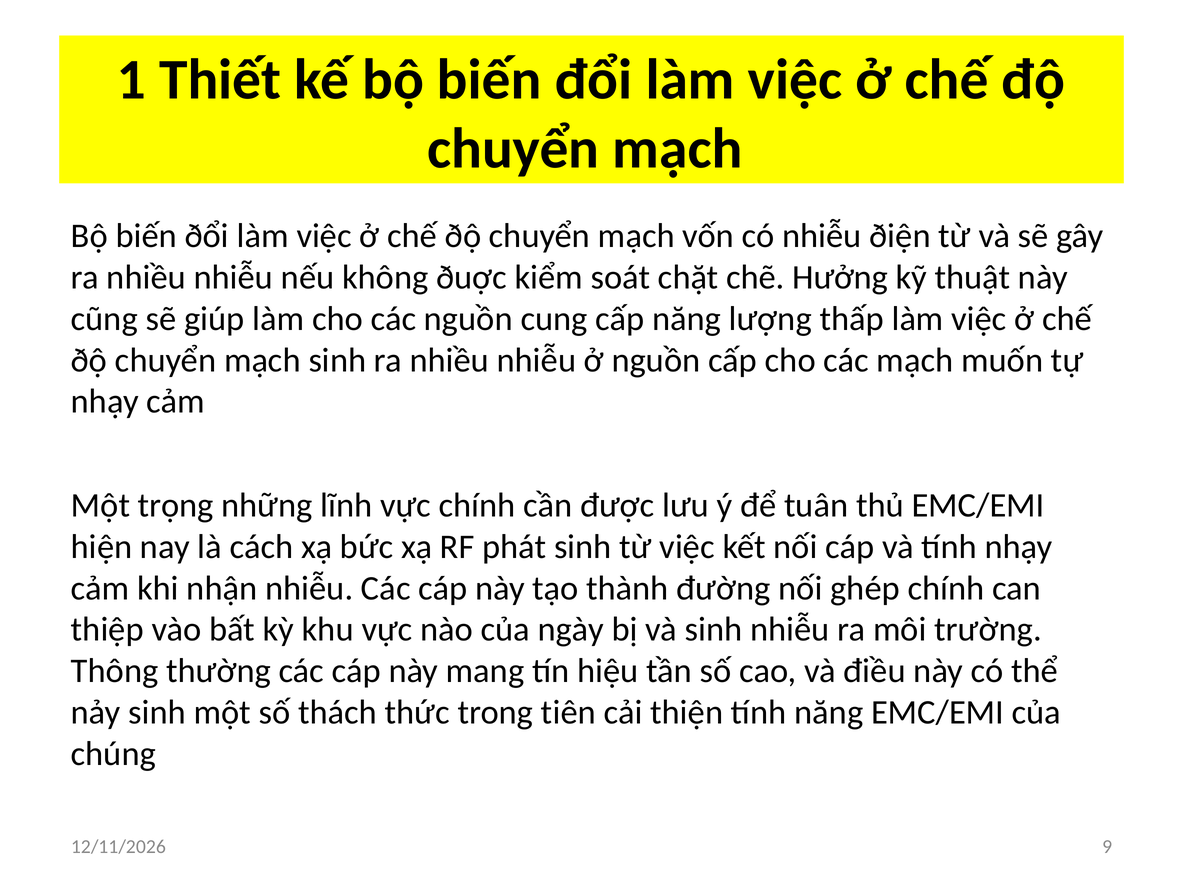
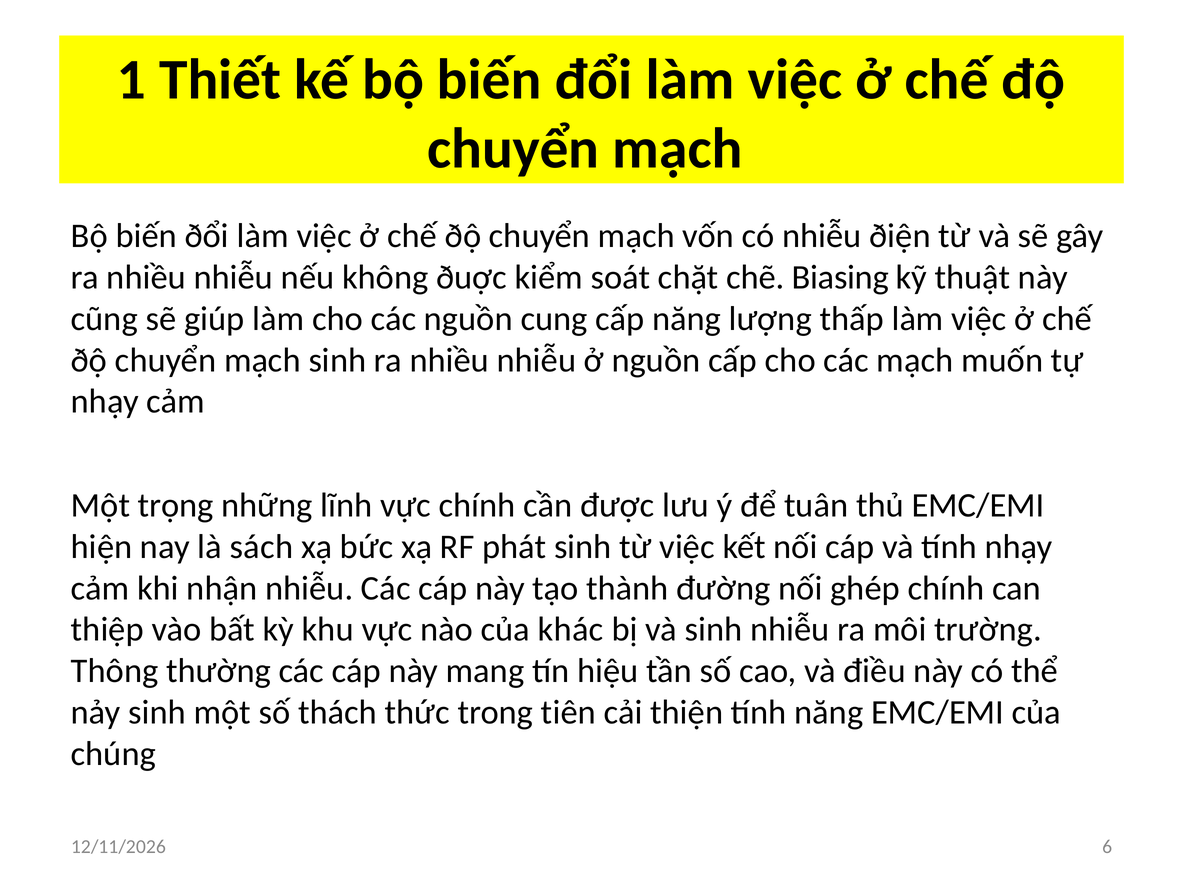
Hưởng: Hưởng -> Biasing (840, 277)
cách: cách -> sách (261, 547)
ngày: ngày -> khác (571, 630)
9: 9 -> 6 (1107, 847)
